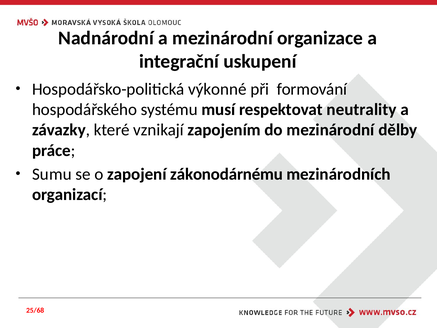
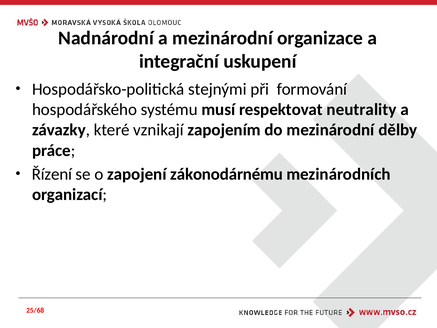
výkonné: výkonné -> stejnými (217, 89)
Sumu: Sumu -> Řízení (52, 174)
